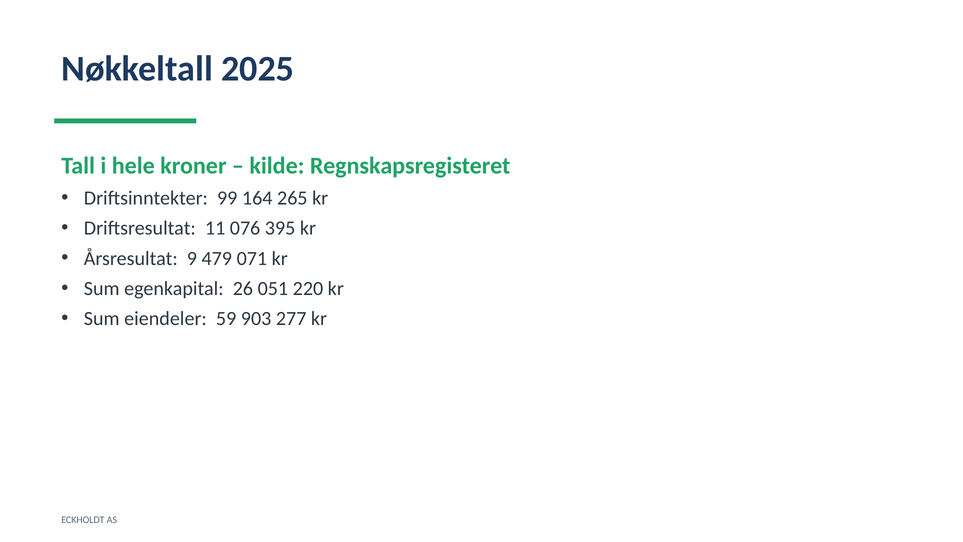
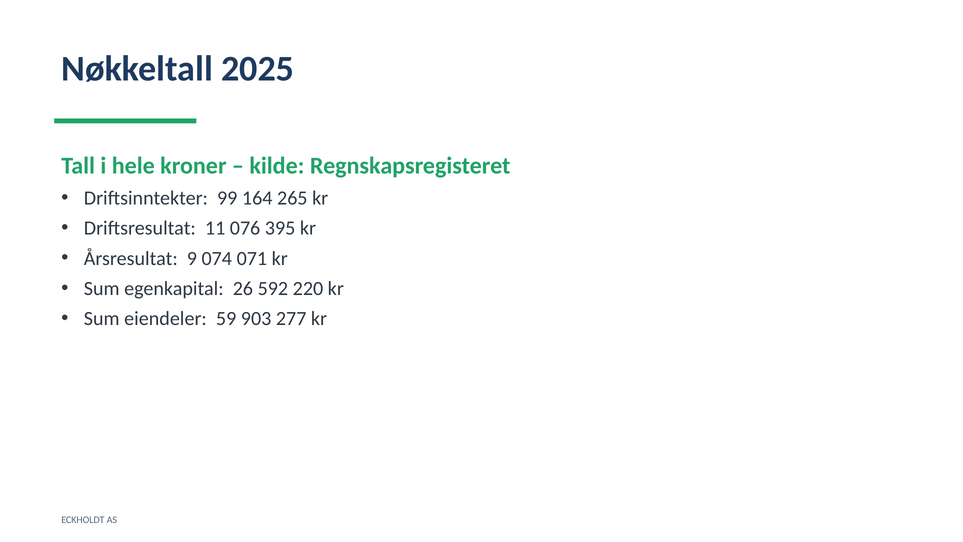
479: 479 -> 074 (217, 258)
051: 051 -> 592 (273, 288)
